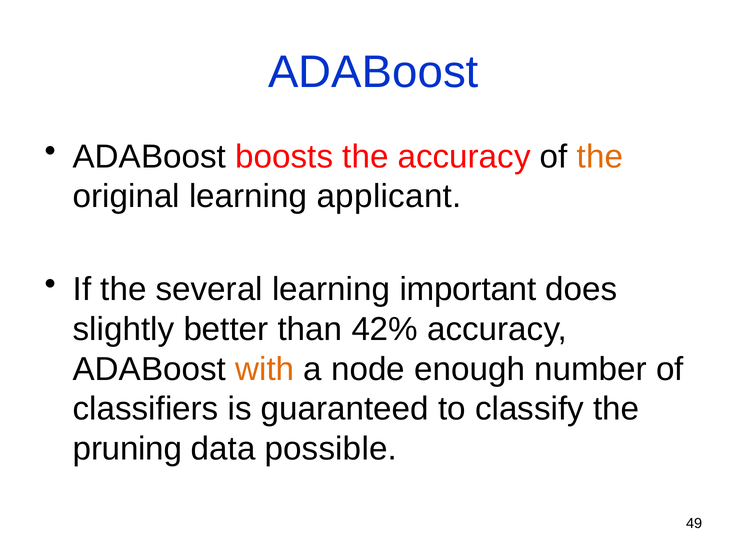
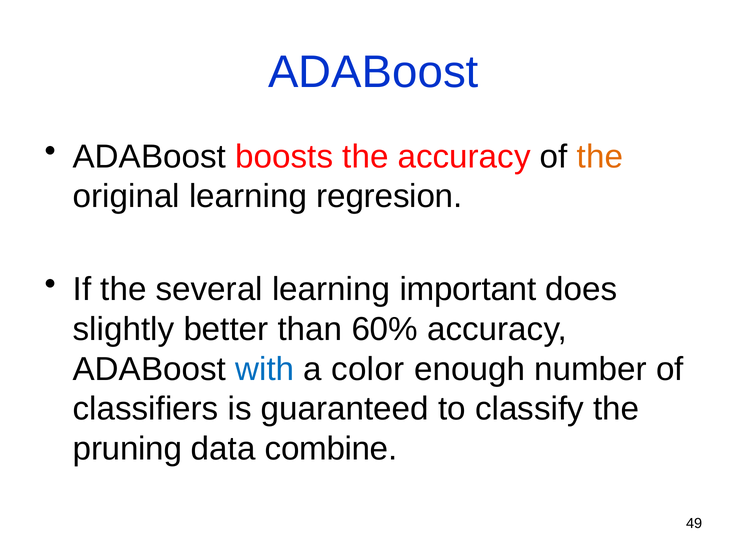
applicant: applicant -> regresion (389, 197)
42%: 42% -> 60% (385, 329)
with colour: orange -> blue (265, 369)
node: node -> color (368, 369)
possible: possible -> combine (331, 449)
